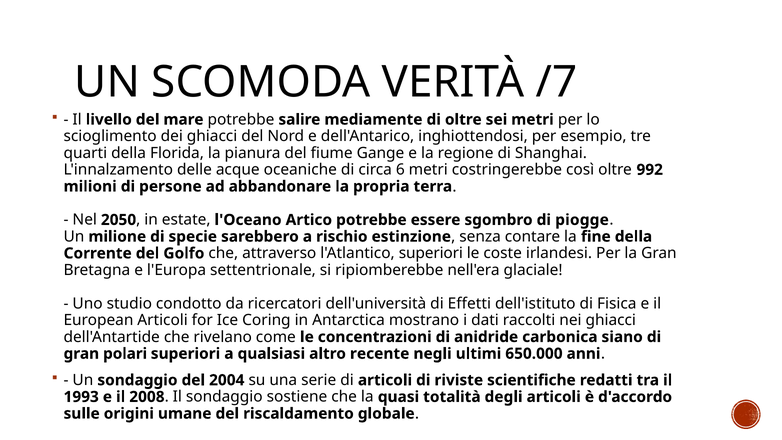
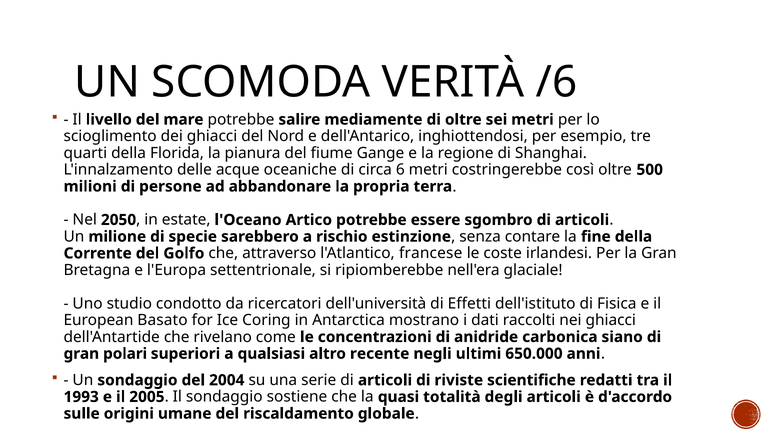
/7: /7 -> /6 (556, 82)
992: 992 -> 500 (650, 170)
sgombro di piogge: piogge -> articoli (582, 220)
l'Atlantico superiori: superiori -> francese (431, 253)
European Articoli: Articoli -> Basato (163, 320)
2008: 2008 -> 2005 (147, 397)
